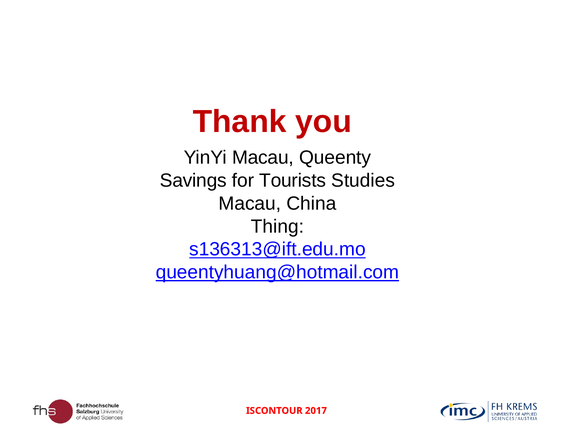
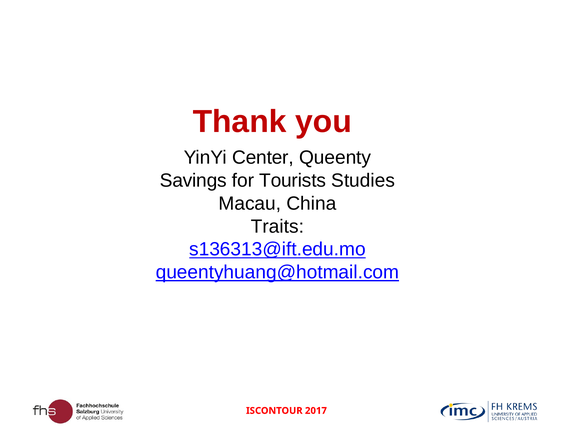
YinYi Macau: Macau -> Center (263, 158)
Thing: Thing -> Traits (277, 226)
